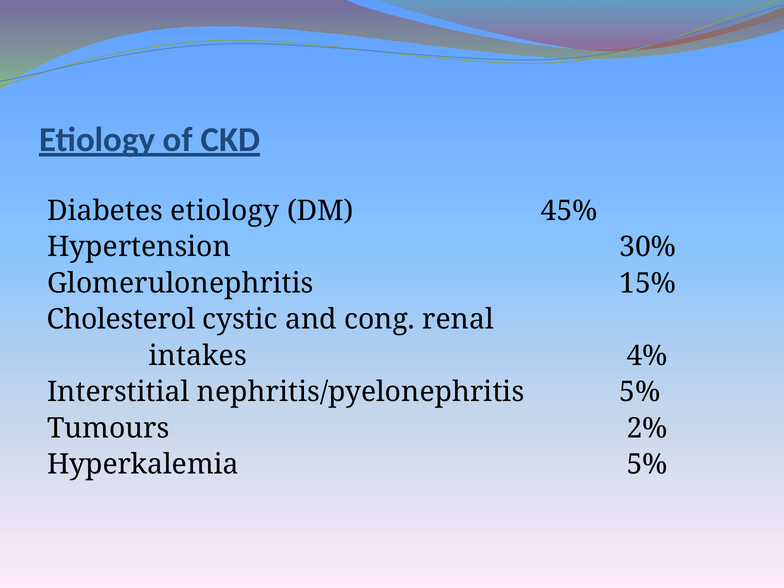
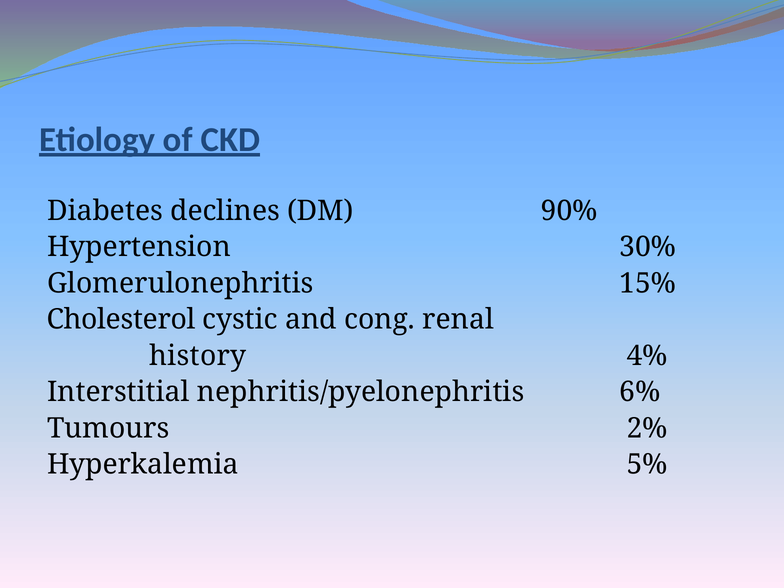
Diabetes etiology: etiology -> declines (225, 211)
45%: 45% -> 90% (569, 211)
intakes: intakes -> history (198, 356)
nephritis/pyelonephritis 5%: 5% -> 6% (640, 392)
